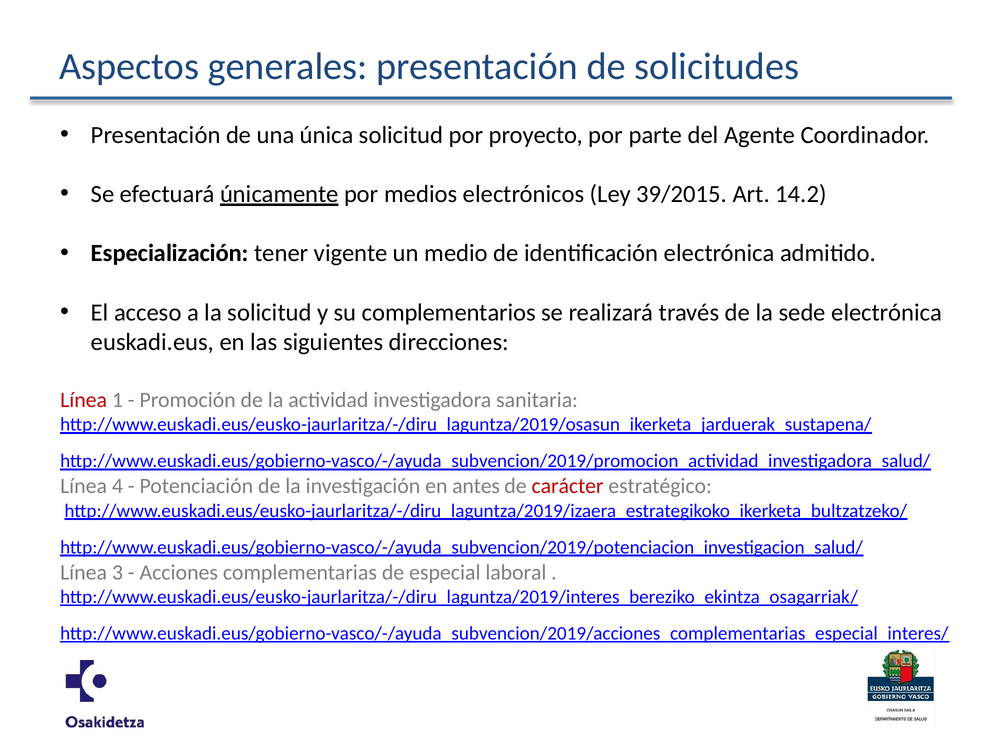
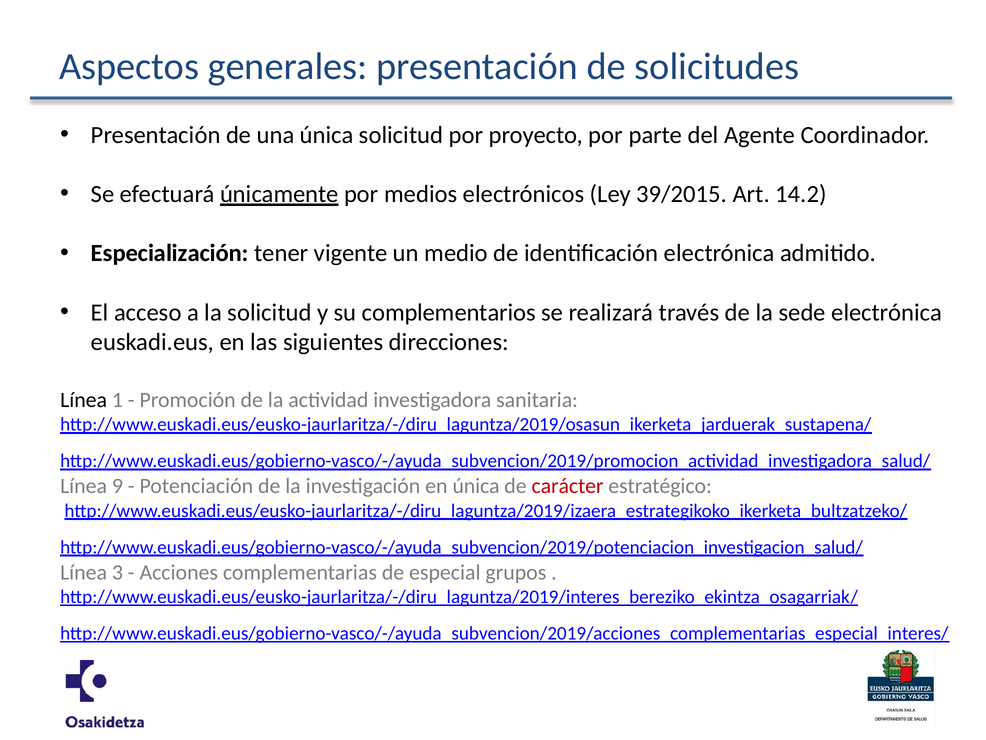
Línea colour: red -> black (84, 400)
4: 4 -> 9 (118, 486)
en antes: antes -> única (476, 486)
laboral: laboral -> grupos (516, 572)
